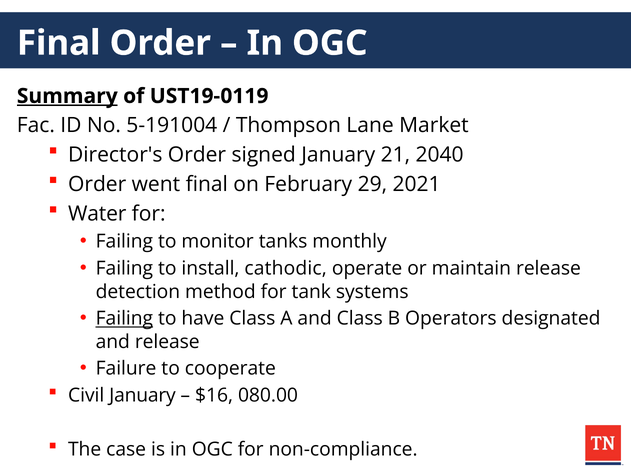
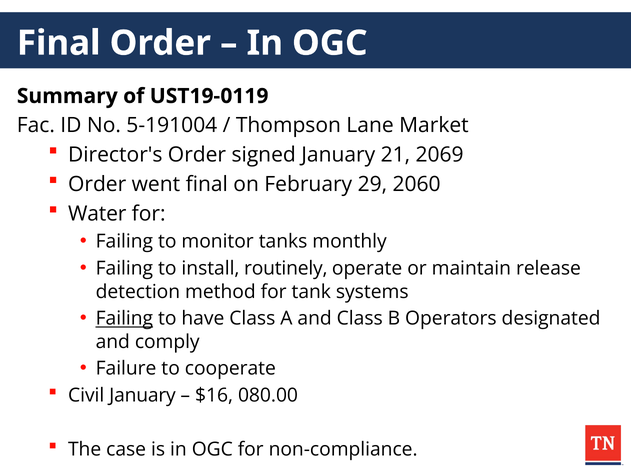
Summary underline: present -> none (67, 96)
2040: 2040 -> 2069 (440, 155)
2021: 2021 -> 2060 (417, 184)
cathodic: cathodic -> routinely (286, 269)
and release: release -> comply (167, 342)
